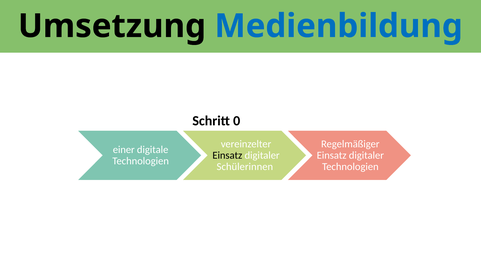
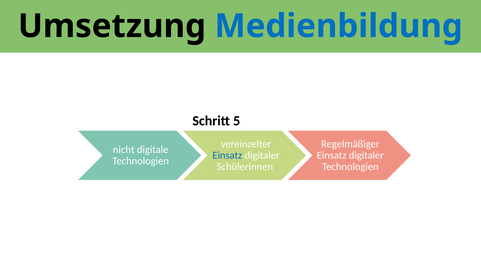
0: 0 -> 5 (237, 121)
einer: einer -> nicht (124, 149)
Einsatz colour: black -> blue (227, 155)
